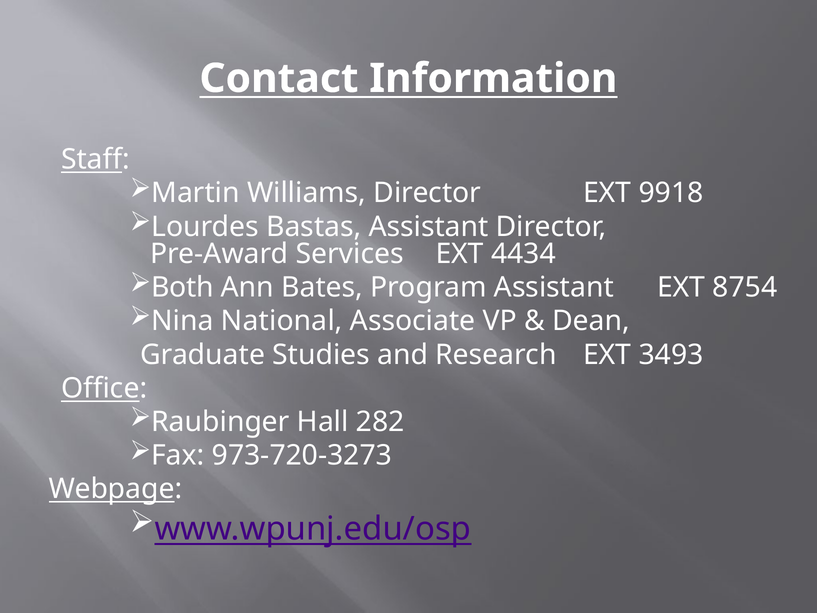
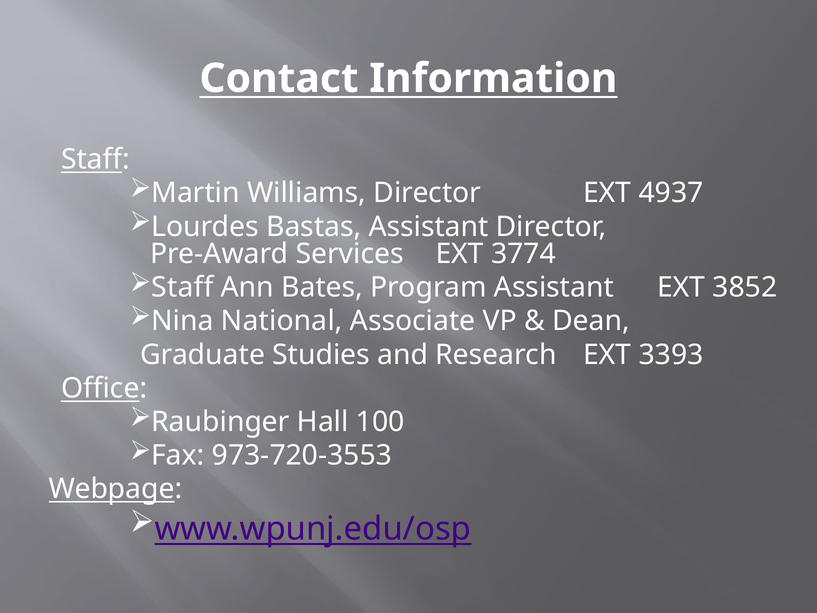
9918: 9918 -> 4937 (671, 193)
4434: 4434 -> 3774 (523, 254)
Both: Both -> Staff (182, 287)
8754: 8754 -> 3852 (745, 287)
3493: 3493 -> 3393 (671, 355)
282: 282 -> 100 (380, 422)
973-720-3273: 973-720-3273 -> 973-720-3553 (302, 455)
